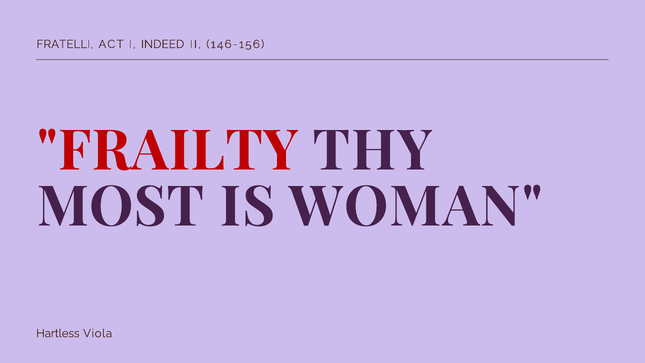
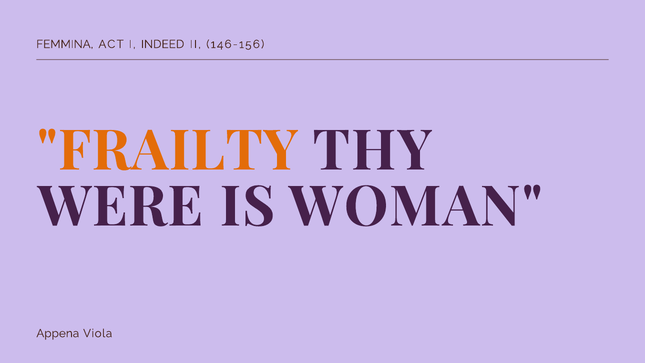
FRATELLI: FRATELLI -> FEMMINA (65, 44)
FRAILTY colour: red -> orange (168, 151)
MOST: MOST -> WERE (120, 207)
Hartless: Hartless -> Appena (58, 333)
